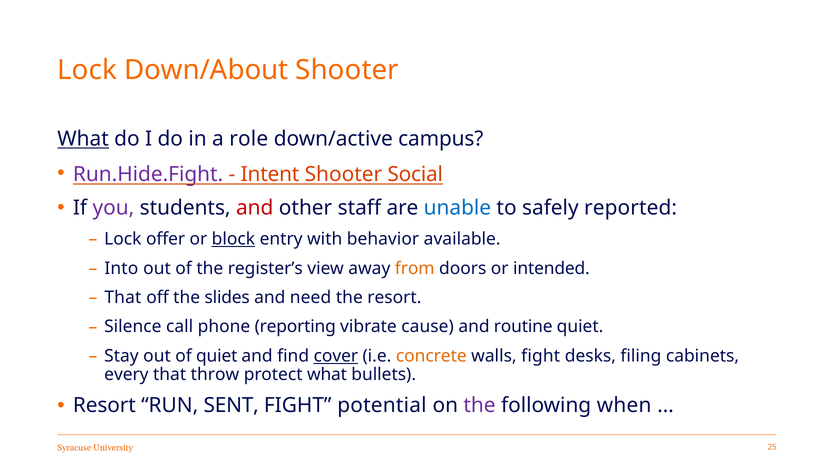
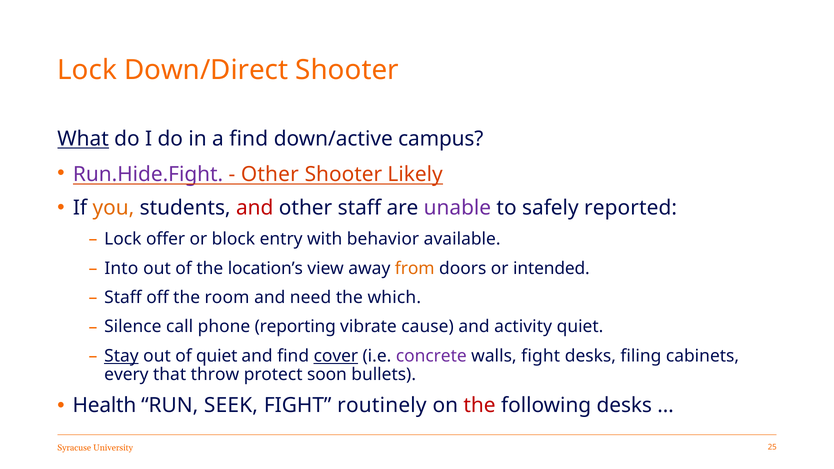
Down/About: Down/About -> Down/Direct (206, 70)
a role: role -> find (249, 139)
Intent: Intent -> Other (270, 175)
Social: Social -> Likely (415, 175)
you colour: purple -> orange (113, 208)
unable colour: blue -> purple (457, 208)
block underline: present -> none (233, 239)
register’s: register’s -> location’s (265, 268)
That: That -> Staff (123, 298)
slides: slides -> room (227, 298)
the resort: resort -> which (394, 298)
routine: routine -> activity (523, 327)
Stay underline: none -> present (121, 356)
concrete colour: orange -> purple (431, 356)
protect what: what -> soon (327, 375)
Resort: Resort -> Health (104, 406)
SENT: SENT -> SEEK (231, 406)
potential: potential -> routinely (382, 406)
the colour: purple -> red (480, 406)
following when: when -> desks (624, 406)
